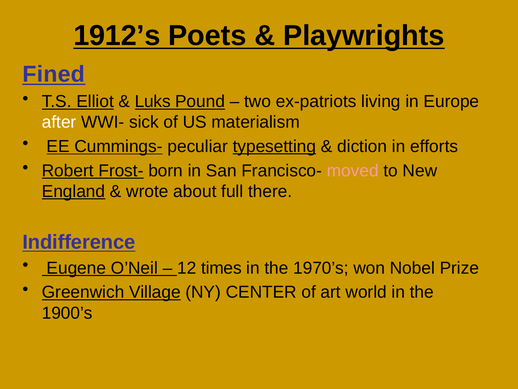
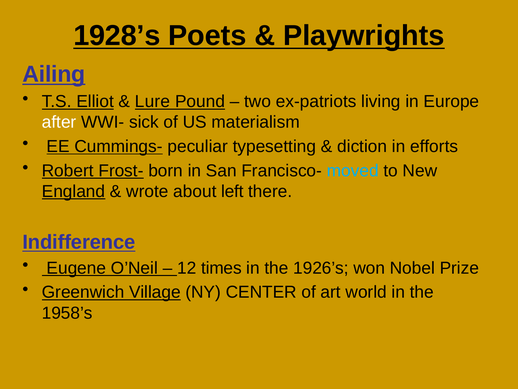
1912’s: 1912’s -> 1928’s (117, 36)
Fined: Fined -> Ailing (54, 74)
Luks: Luks -> Lure (153, 101)
typesetting underline: present -> none (274, 146)
moved colour: pink -> light blue (353, 170)
full: full -> left (232, 191)
1970’s: 1970’s -> 1926’s (321, 268)
1900’s: 1900’s -> 1958’s (67, 313)
